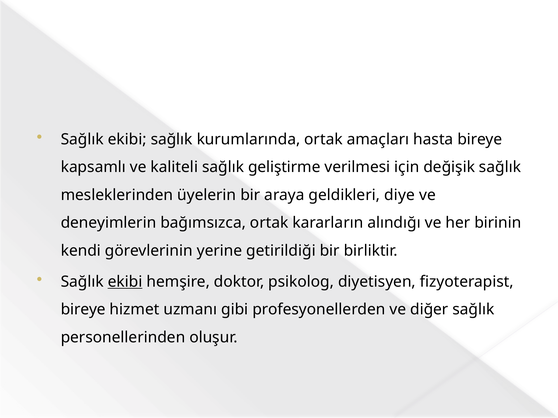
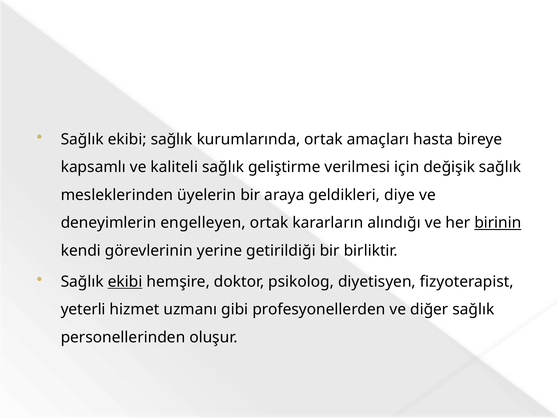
bağımsızca: bağımsızca -> engelleyen (203, 223)
birinin underline: none -> present (498, 223)
bireye: bireye -> yeterli (83, 310)
